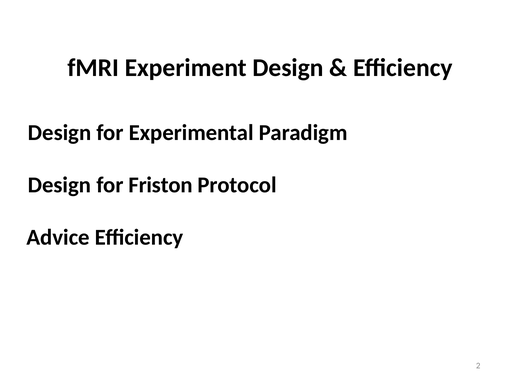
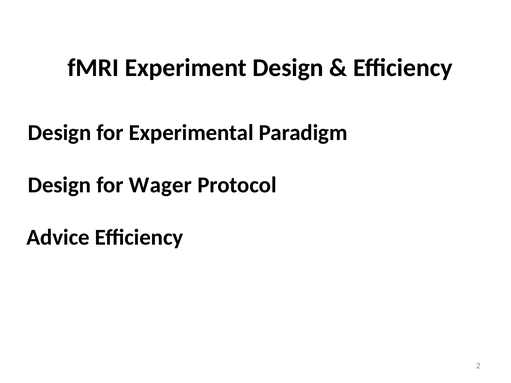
Friston: Friston -> Wager (160, 185)
